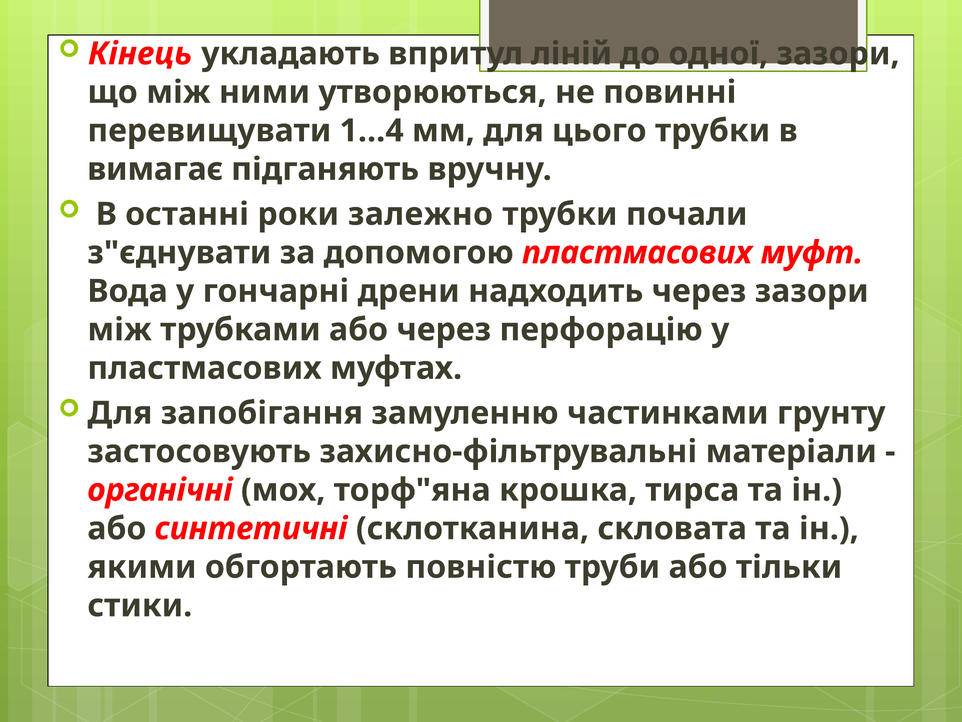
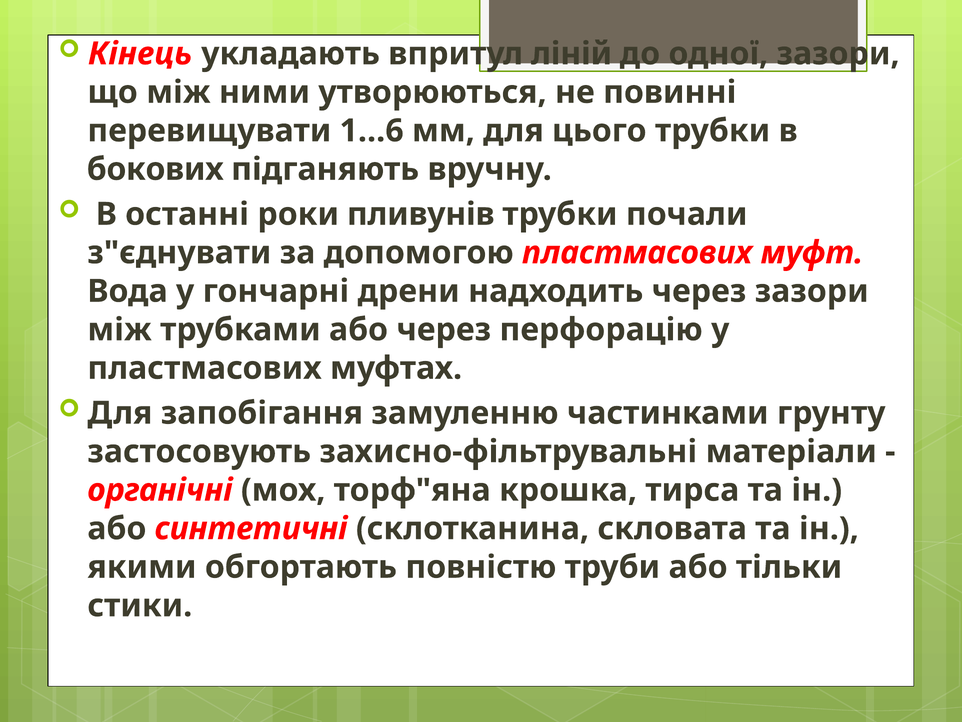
1…4: 1…4 -> 1…6 (372, 131)
вимагає: вимагає -> бокових (155, 169)
залежно: залежно -> пливунів (421, 214)
